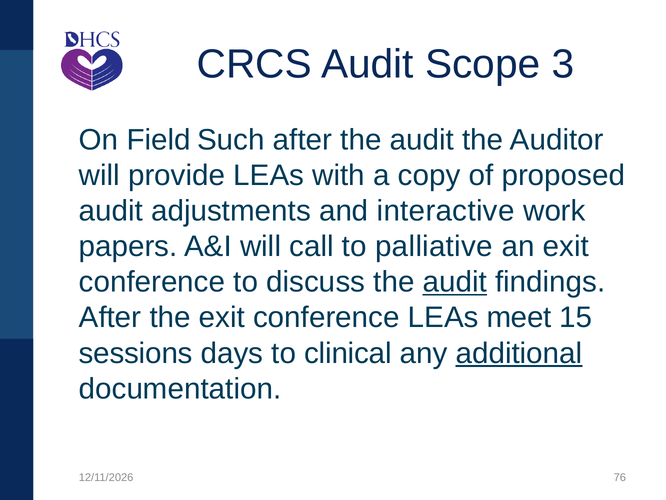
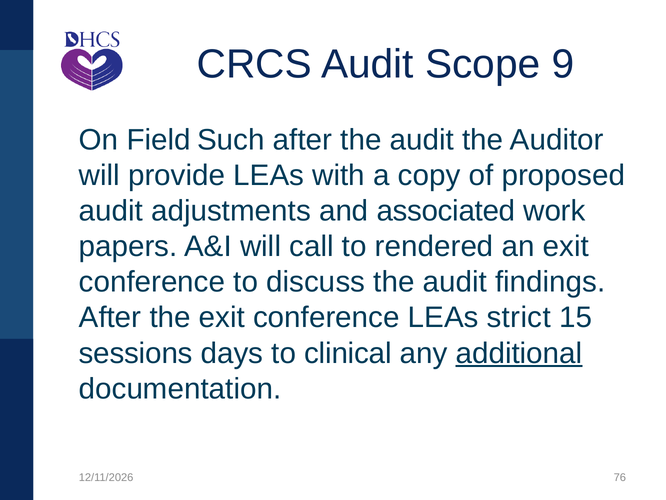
3: 3 -> 9 (563, 64)
interactive: interactive -> associated (446, 211)
palliative: palliative -> rendered (434, 246)
audit underline: present -> none (455, 282)
meet: meet -> strict (519, 317)
